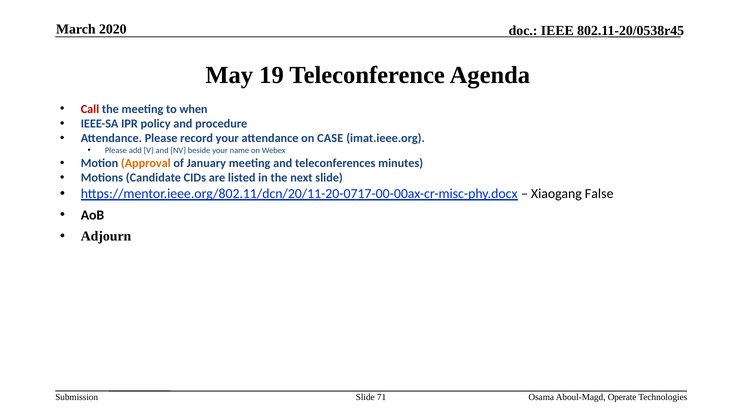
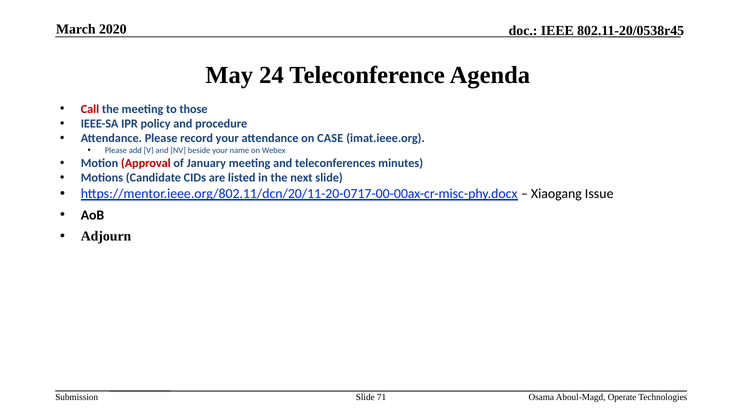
19: 19 -> 24 (272, 75)
when: when -> those (193, 109)
Approval colour: orange -> red (146, 163)
False: False -> Issue (599, 194)
